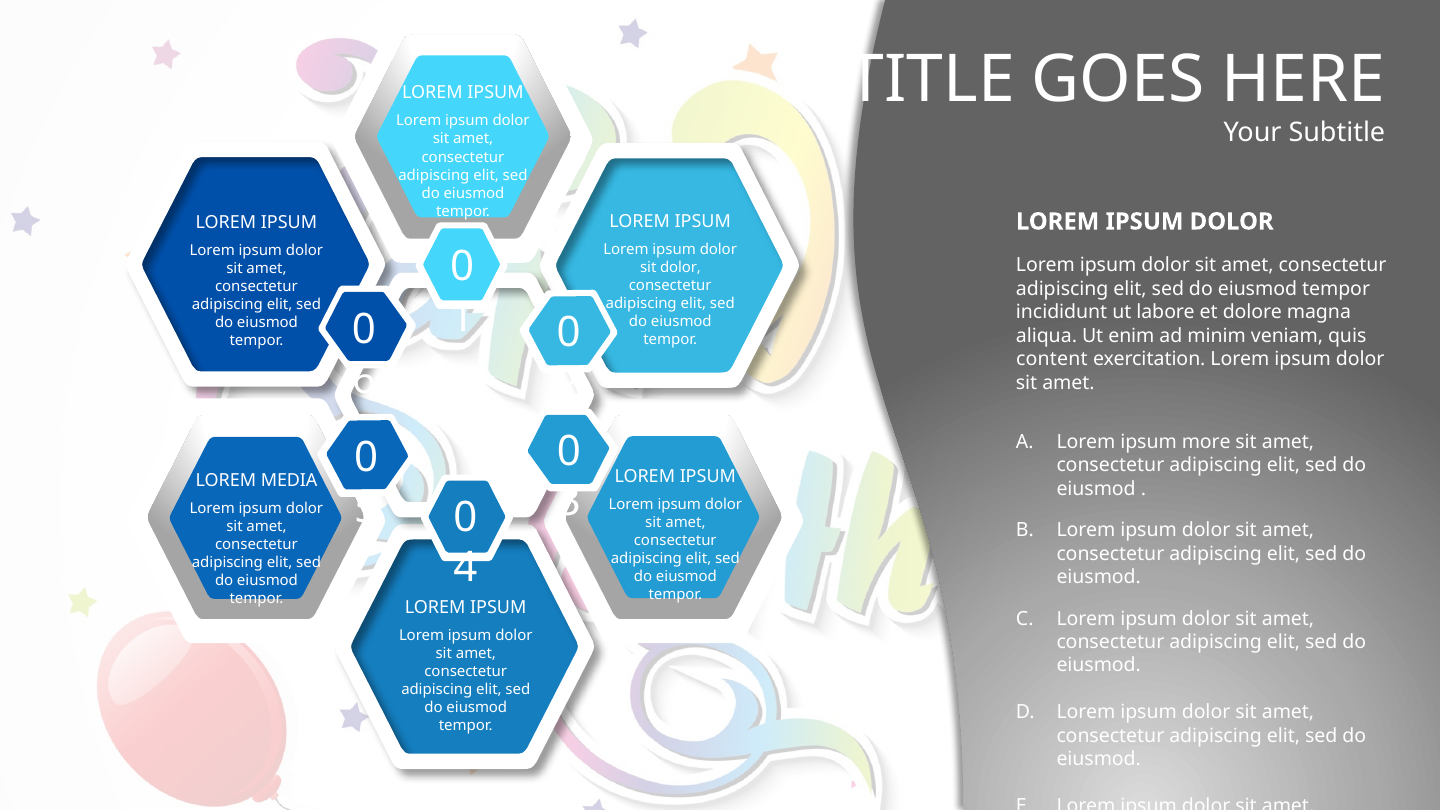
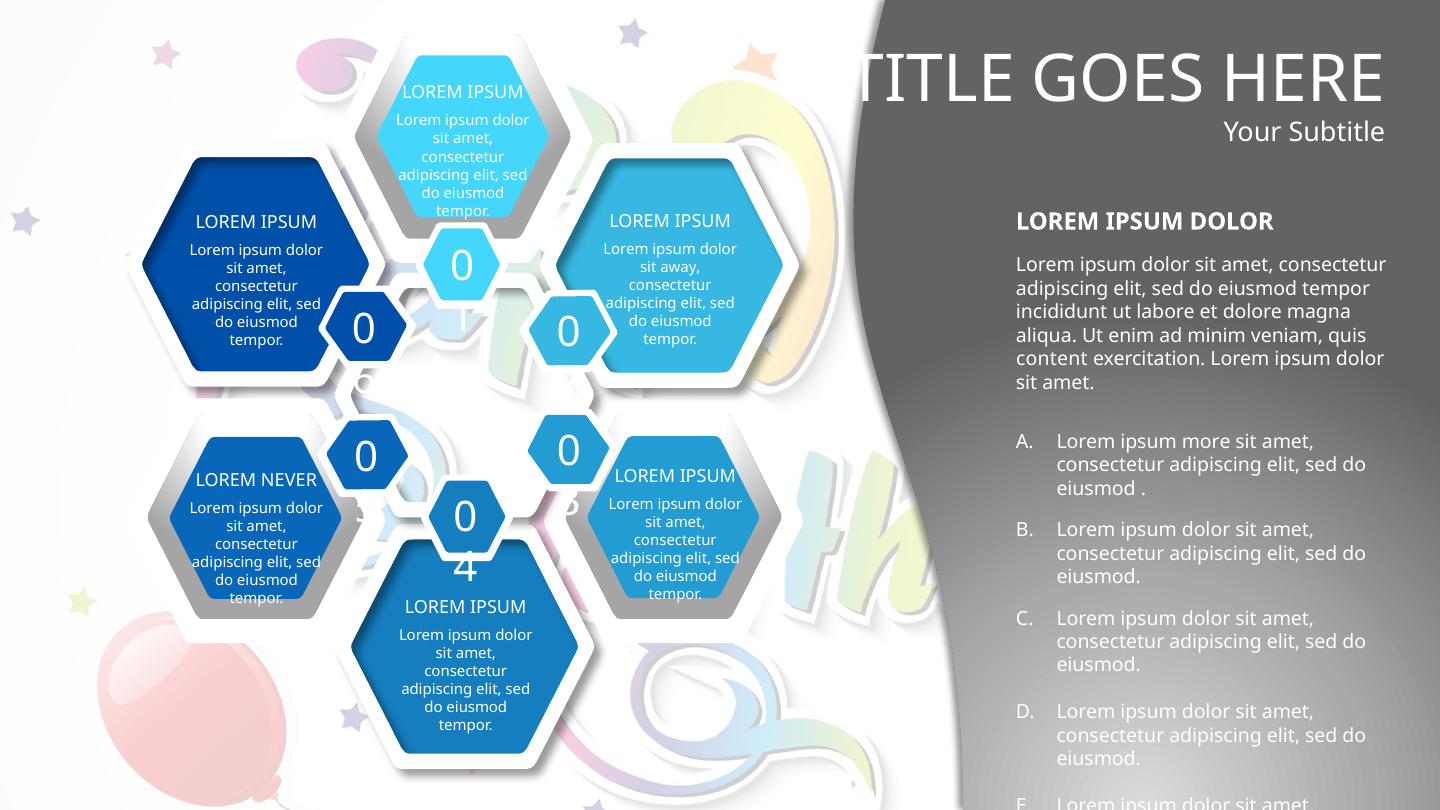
sit dolor: dolor -> away (680, 267)
MEDIA: MEDIA -> NEVER (289, 480)
